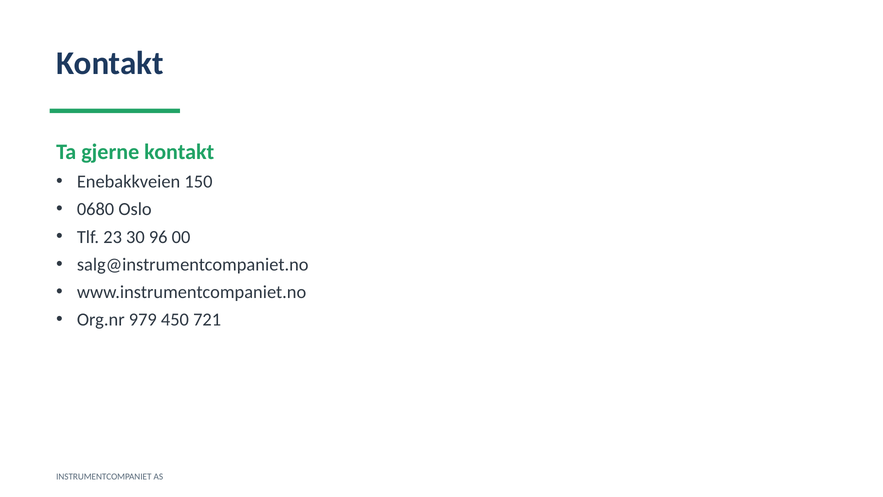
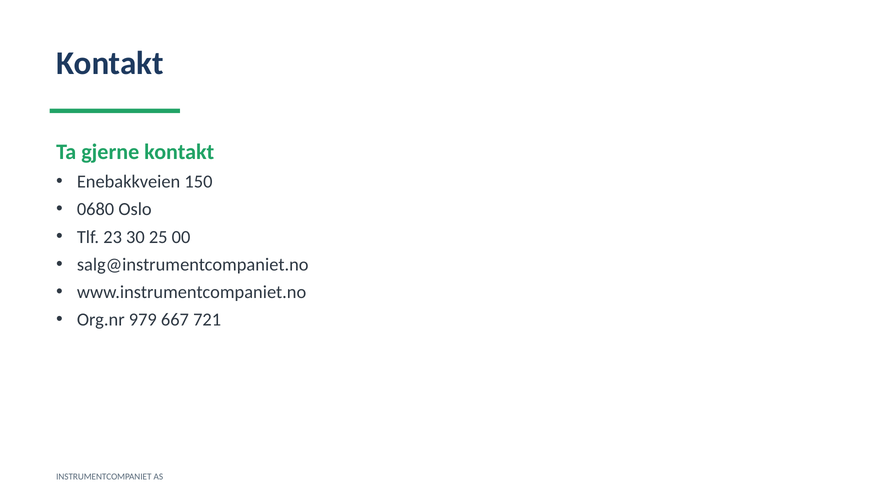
96: 96 -> 25 (158, 237)
450: 450 -> 667 (175, 320)
